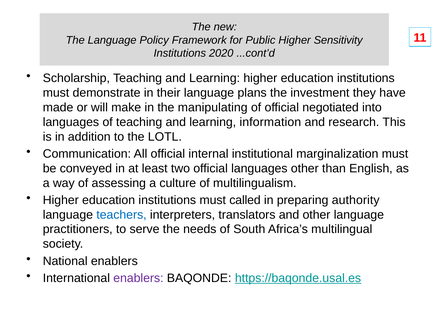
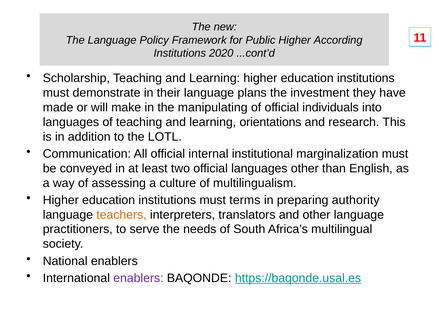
Sensitivity: Sensitivity -> According (338, 40)
negotiated: negotiated -> individuals (331, 107)
information: information -> orientations (270, 122)
called: called -> terms (245, 200)
teachers colour: blue -> orange (121, 215)
